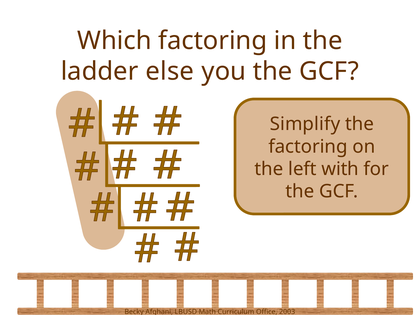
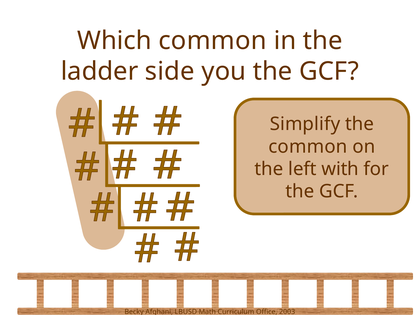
Which factoring: factoring -> common (213, 41)
else: else -> side (170, 71)
factoring: factoring -> common (308, 147)
